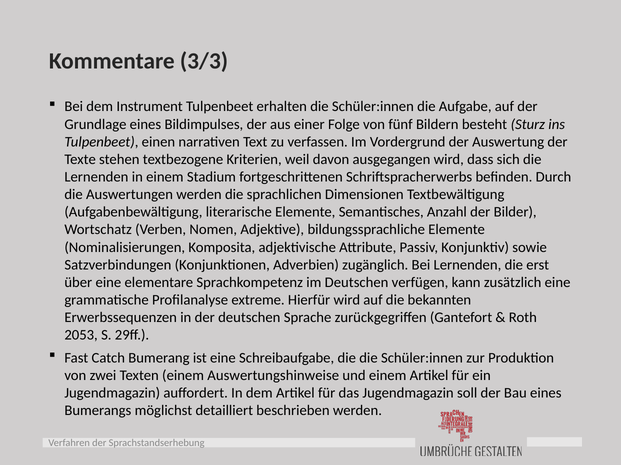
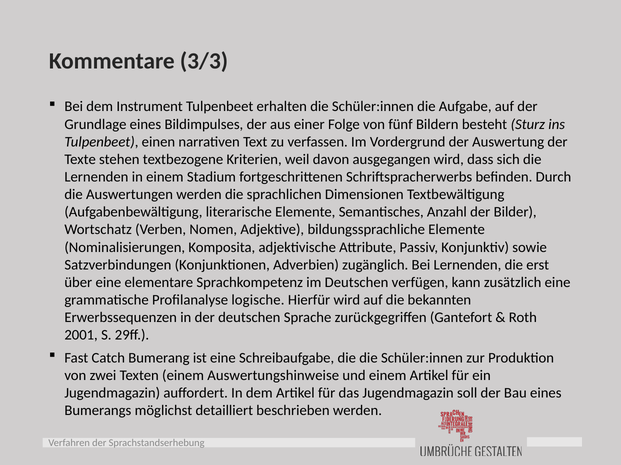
extreme: extreme -> logische (258, 300)
2053: 2053 -> 2001 (81, 336)
